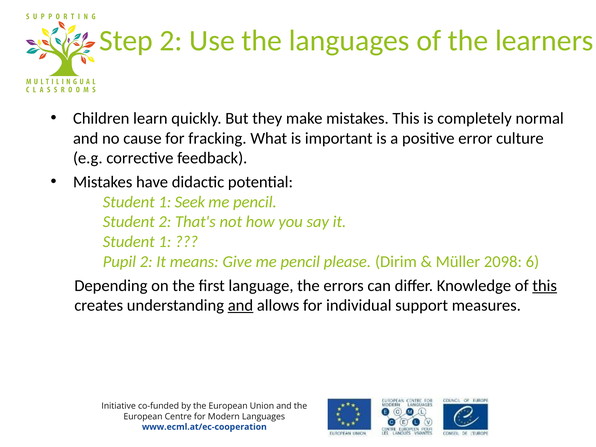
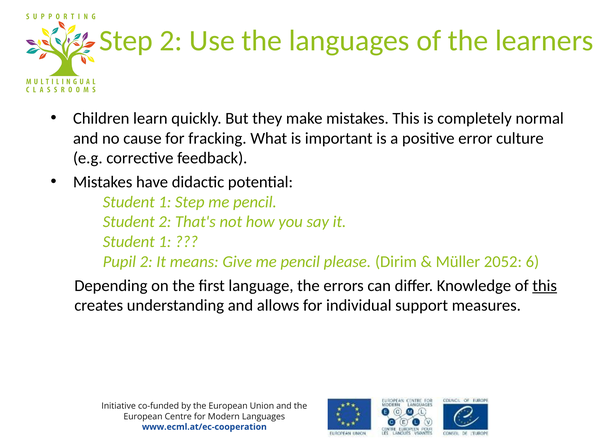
1 Seek: Seek -> Step (190, 202)
2098: 2098 -> 2052 (503, 262)
and underline: present -> none (240, 305)
